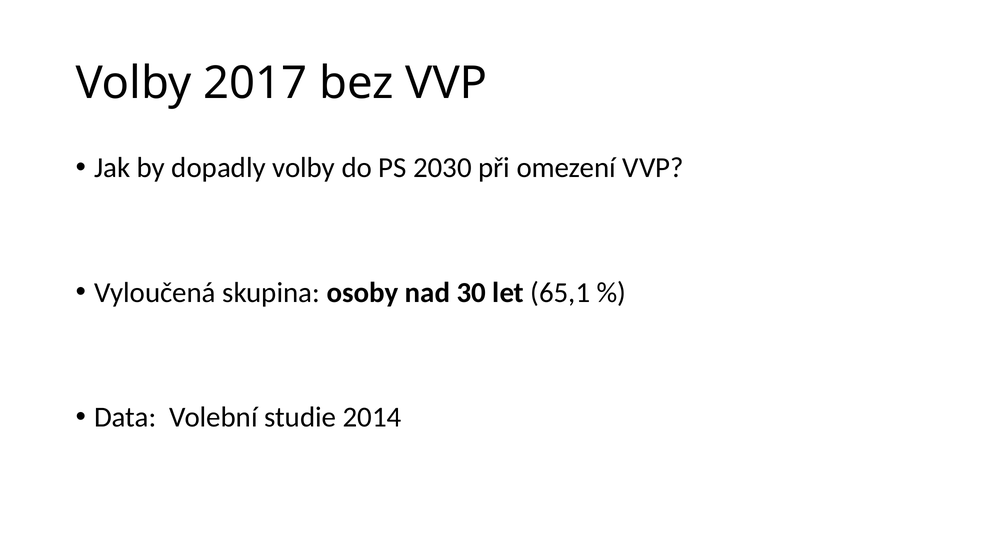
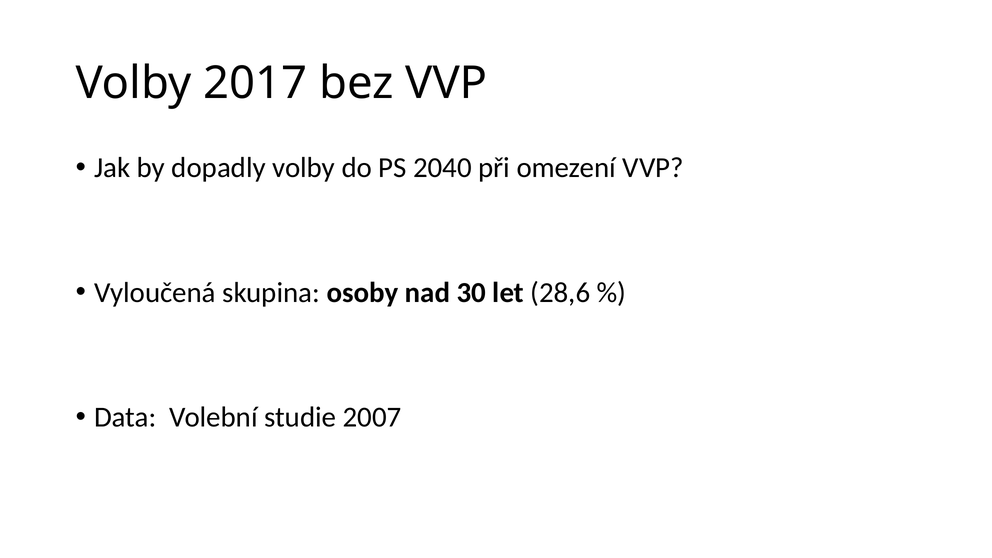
2030: 2030 -> 2040 (442, 168)
65,1: 65,1 -> 28,6 (560, 292)
2014: 2014 -> 2007 (372, 417)
